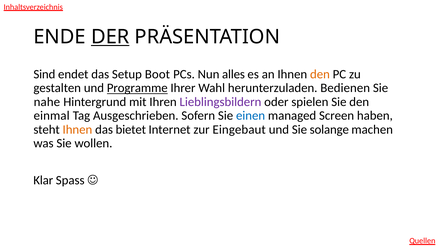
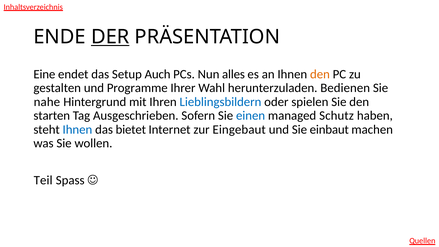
Sind: Sind -> Eine (44, 74)
Boot: Boot -> Auch (158, 74)
Programme underline: present -> none (137, 88)
Lieblingsbildern colour: purple -> blue (220, 102)
einmal: einmal -> starten (52, 116)
Screen: Screen -> Schutz (337, 116)
Ihnen colour: orange -> blue (77, 130)
solange: solange -> einbaut (329, 130)
Klar: Klar -> Teil (43, 180)
